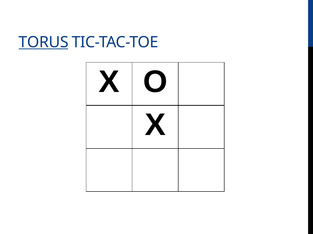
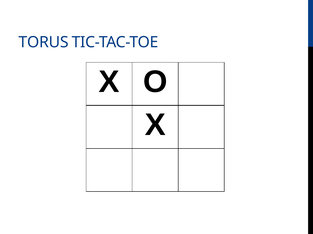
TORUS underline: present -> none (44, 42)
